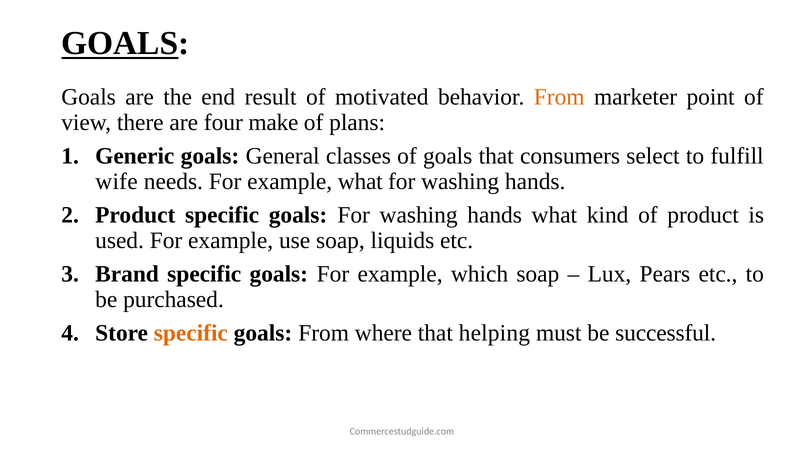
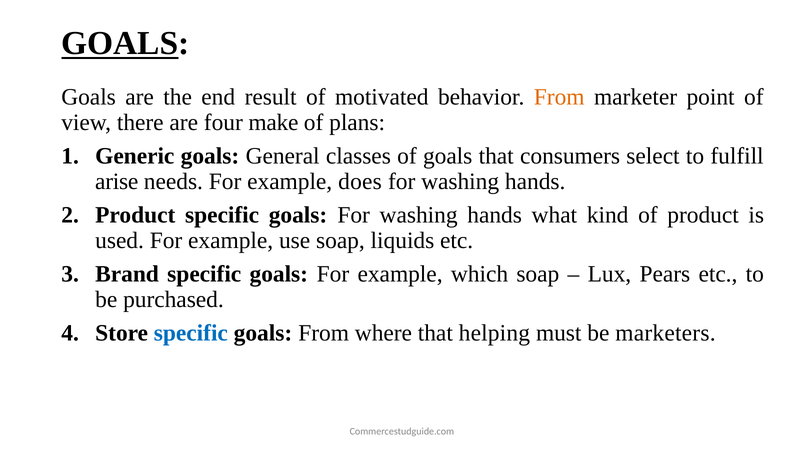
wife: wife -> arise (117, 181)
example what: what -> does (360, 181)
specific colour: orange -> blue (191, 333)
successful: successful -> marketers (665, 333)
